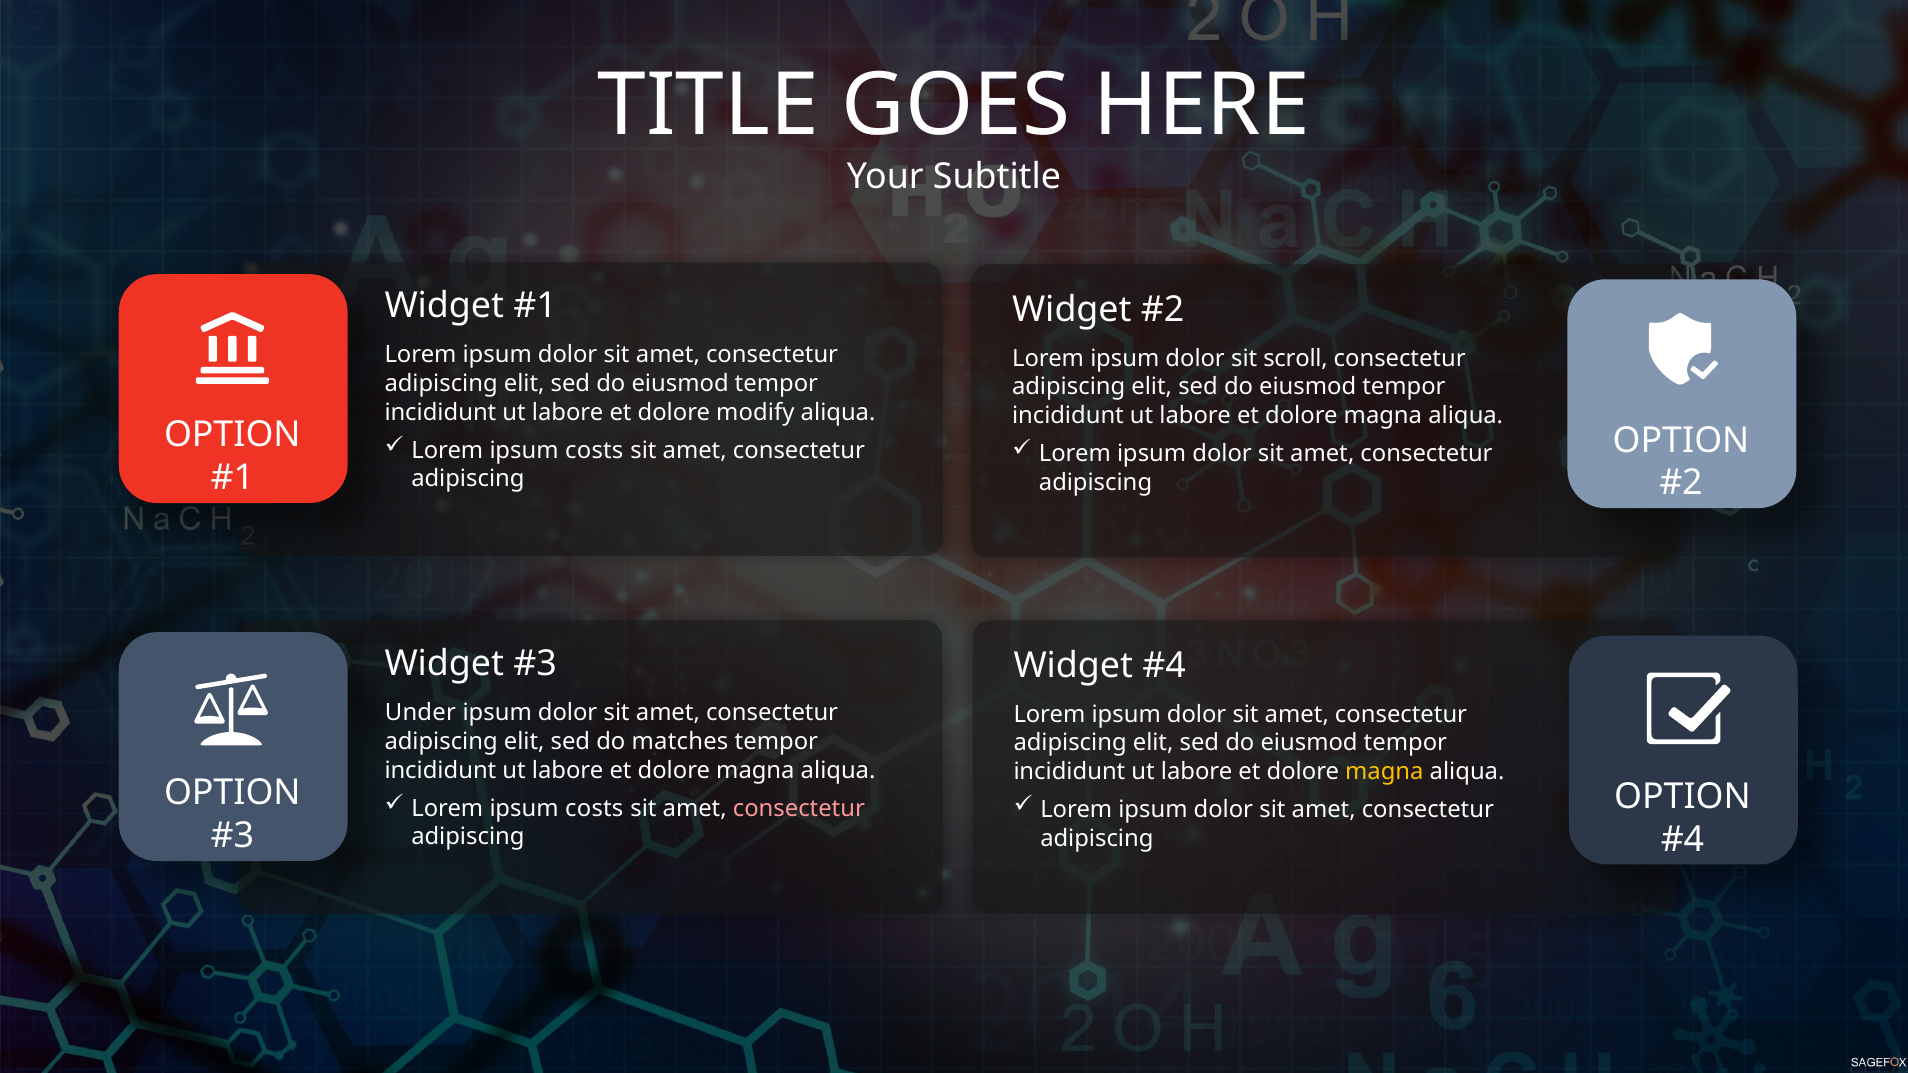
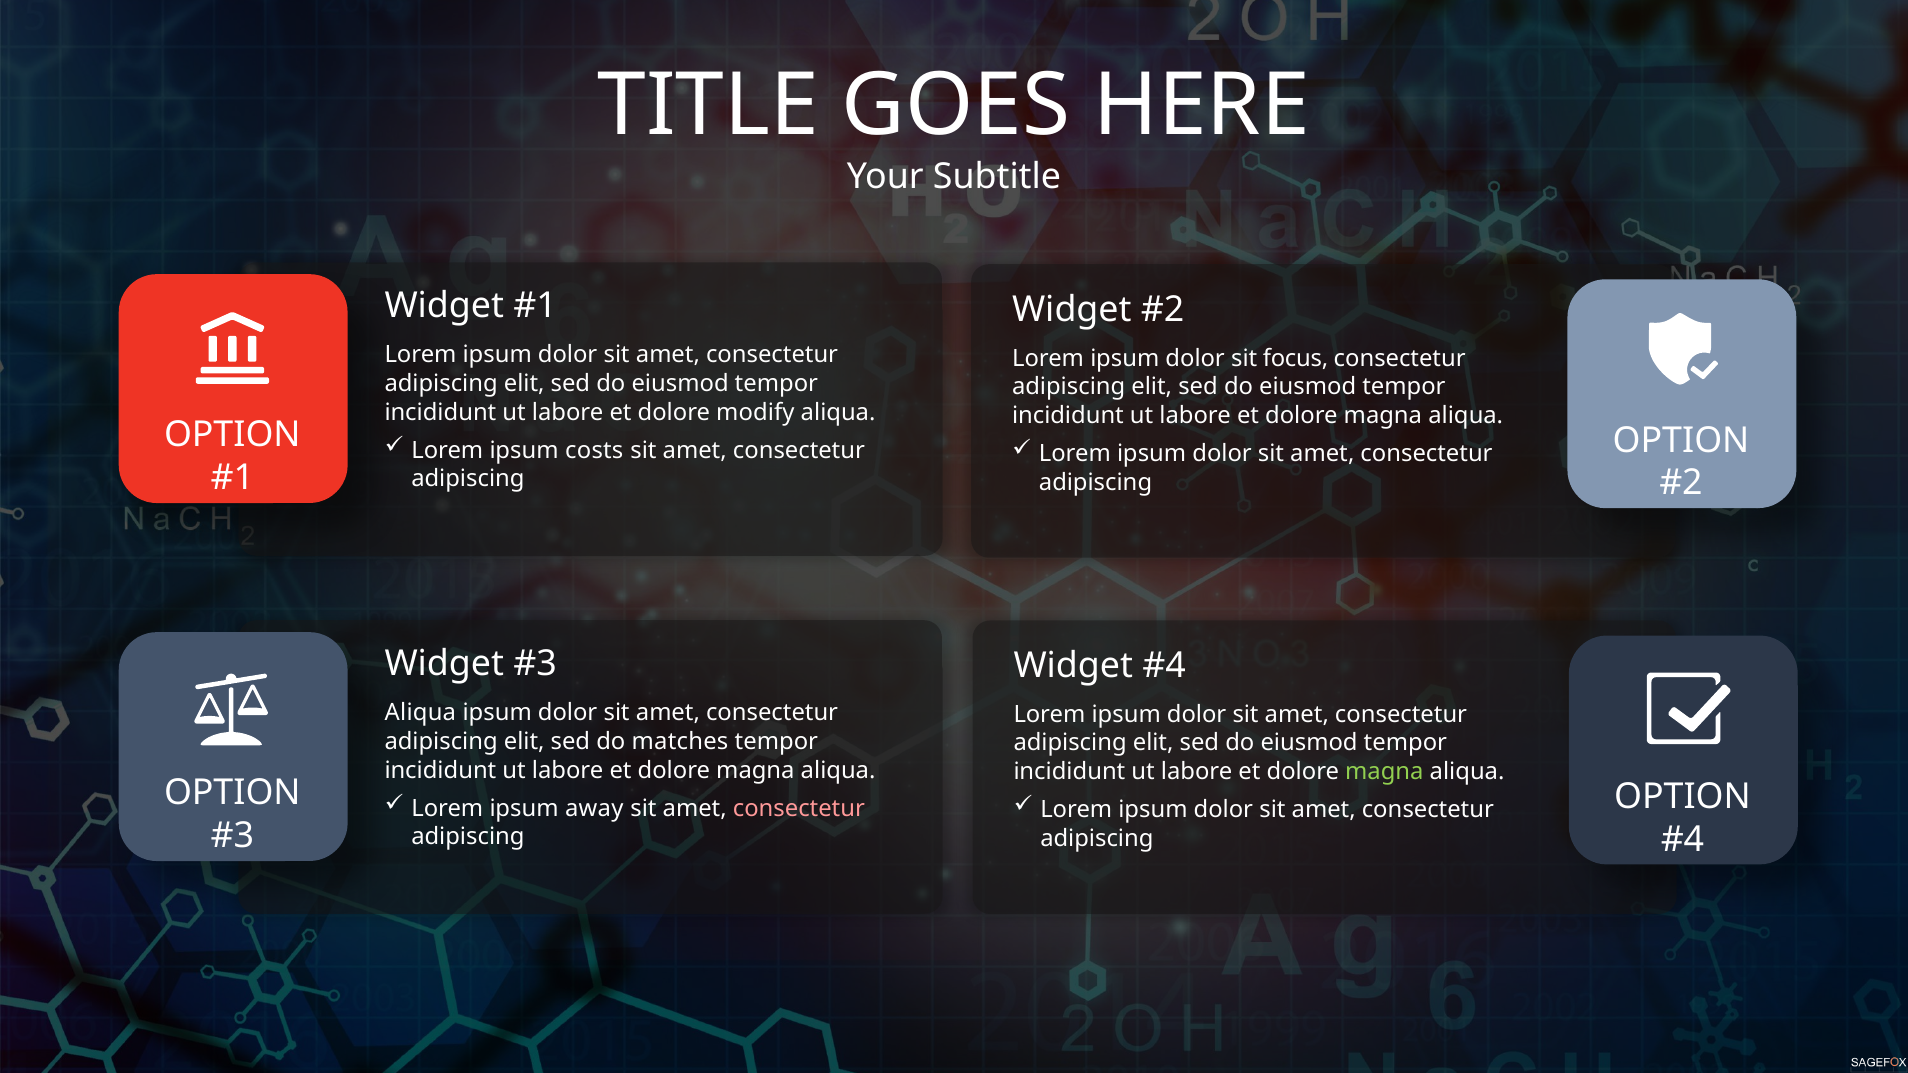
scroll: scroll -> focus (1296, 358)
Under: Under -> Aliqua (420, 713)
magna colour: yellow -> light green (1384, 772)
costs: costs -> away (594, 808)
